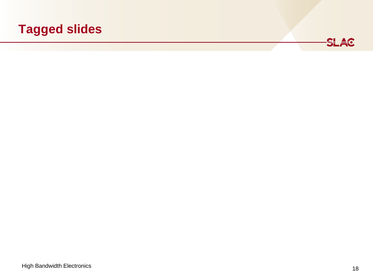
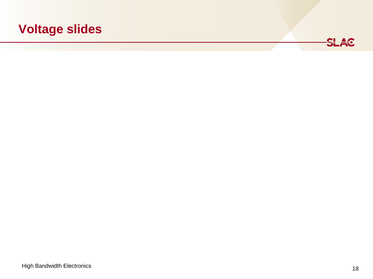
Tagged: Tagged -> Voltage (41, 29)
